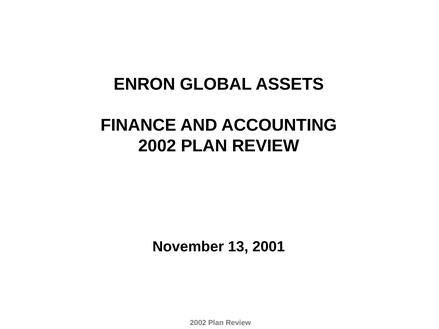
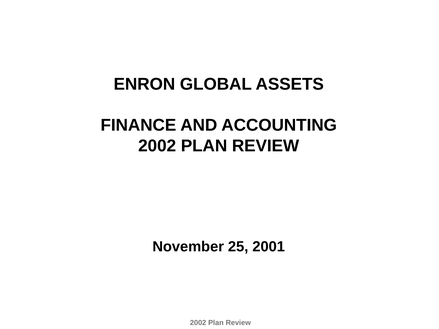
13: 13 -> 25 (238, 247)
